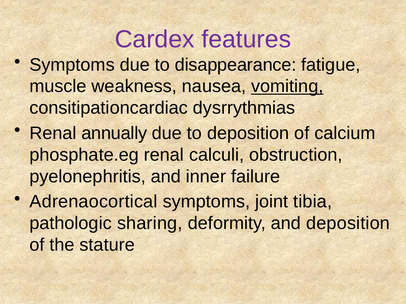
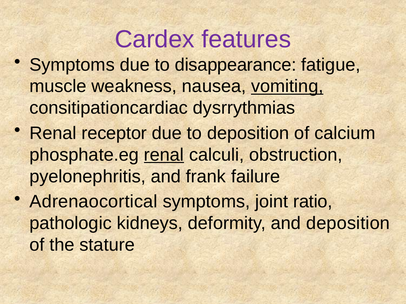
annually: annually -> receptor (114, 133)
renal underline: none -> present (164, 155)
inner: inner -> frank (206, 177)
tibia: tibia -> ratio (313, 202)
sharing: sharing -> kidneys (150, 224)
